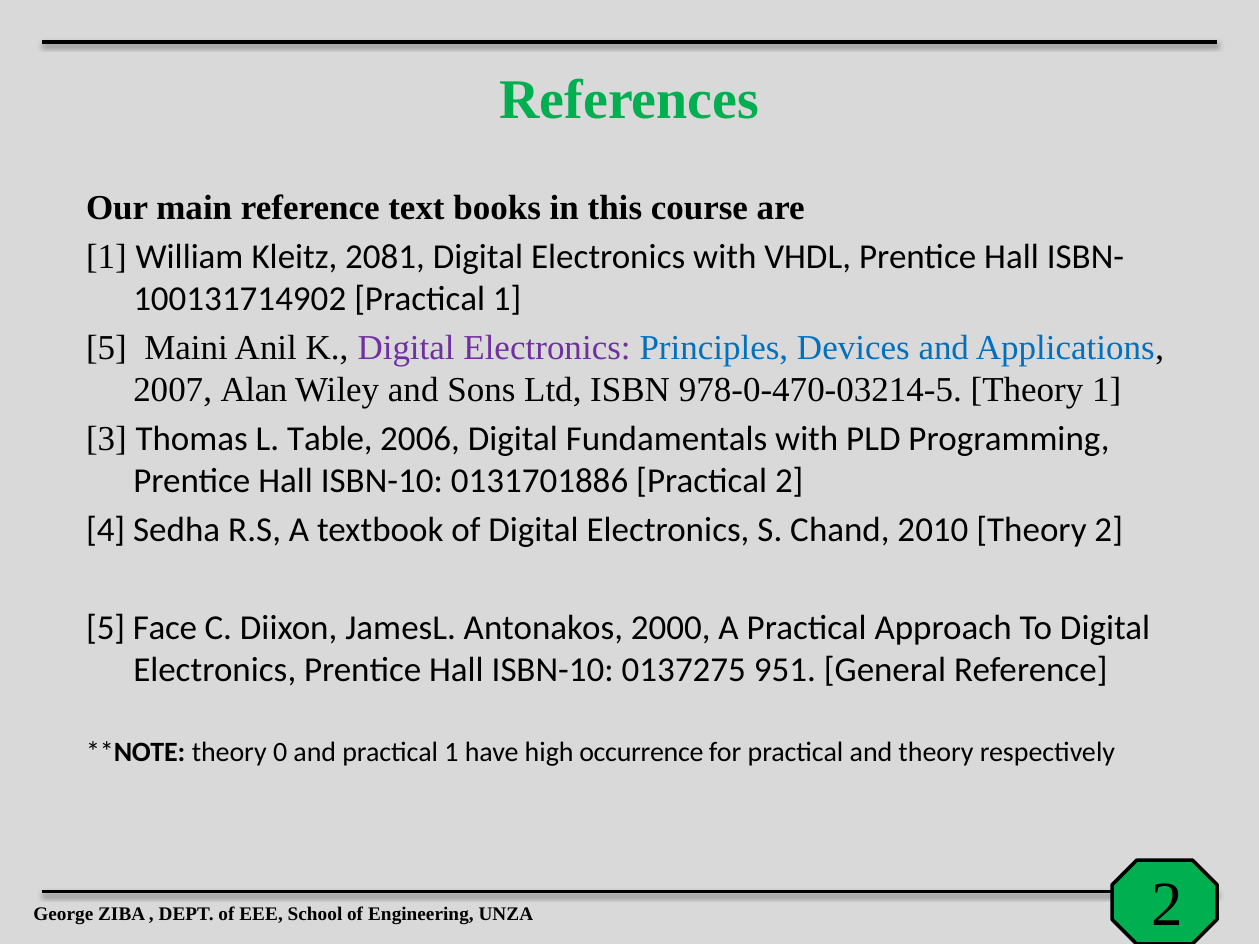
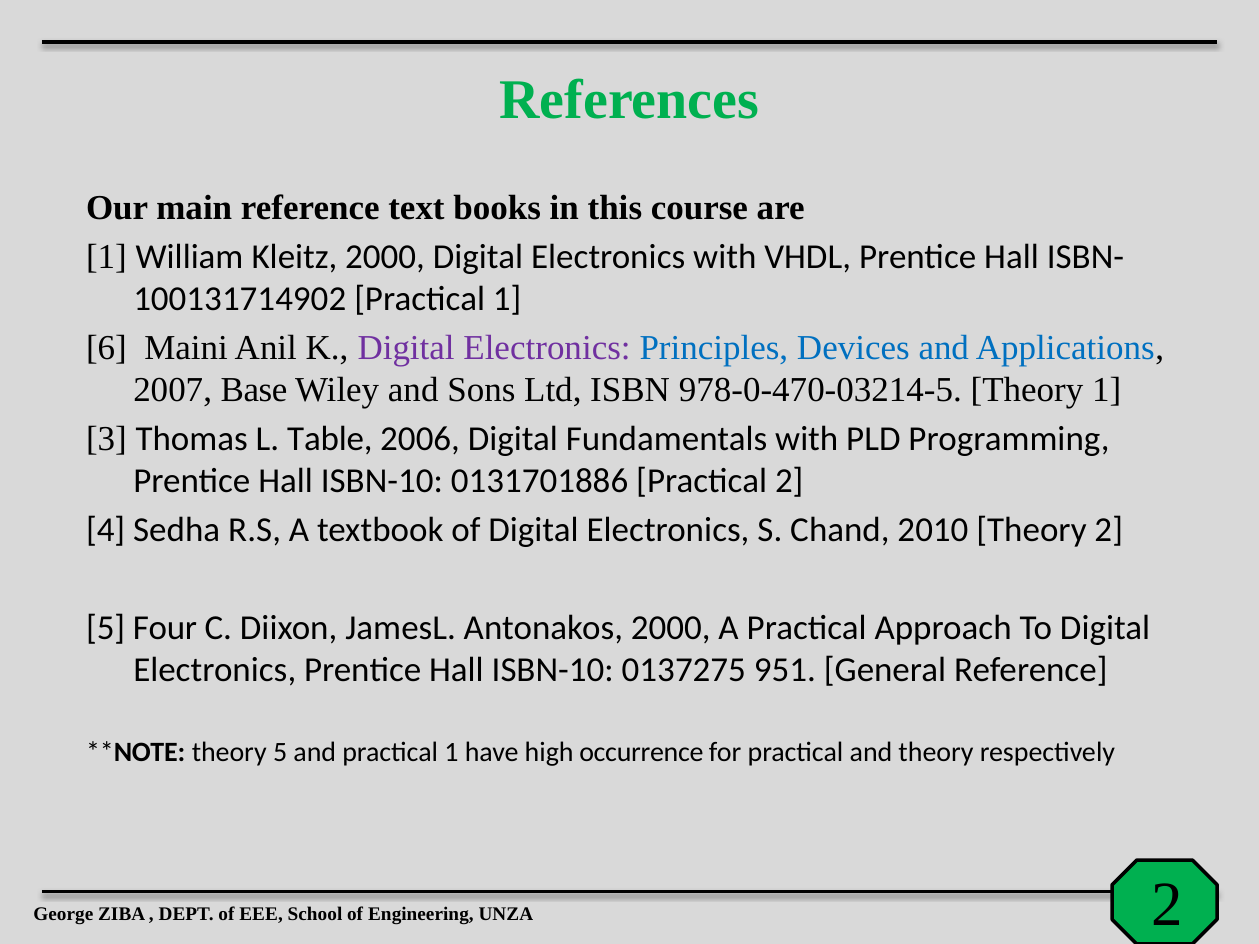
Kleitz 2081: 2081 -> 2000 (385, 257)
5: 5 -> 6 (106, 348)
Alan: Alan -> Base (254, 390)
Face: Face -> Four (165, 628)
theory 0: 0 -> 5 (280, 752)
